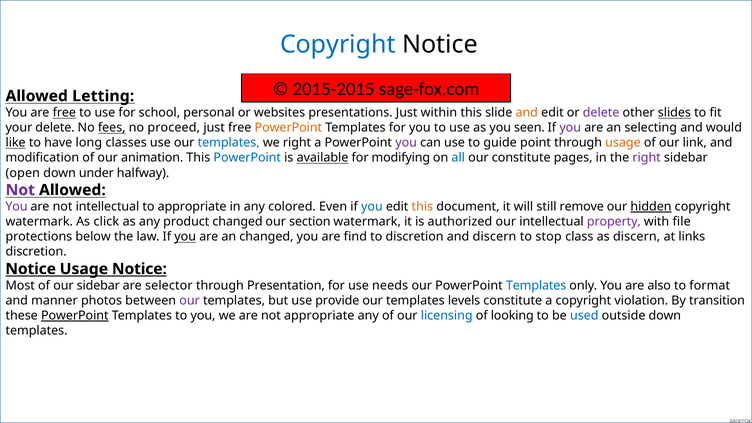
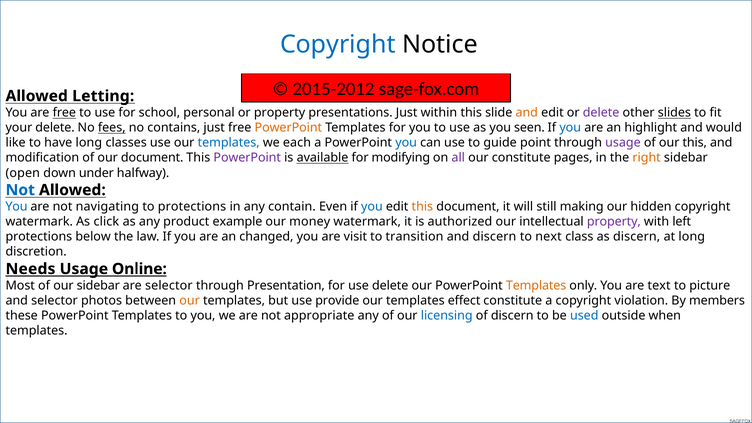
2015-2015: 2015-2015 -> 2015-2012 (334, 89)
or websites: websites -> property (280, 113)
proceed: proceed -> contains (174, 128)
you colour: purple -> blue (570, 128)
selecting: selecting -> highlight (651, 128)
like underline: present -> none (16, 143)
we right: right -> each (297, 143)
you colour: purple -> blue (406, 143)
usage colour: orange -> purple (623, 143)
our link: link -> this (695, 143)
our animation: animation -> document (152, 158)
PowerPoint colour: blue -> purple (247, 158)
all colour: blue -> purple (458, 158)
right colour: purple -> orange (647, 158)
Not colour: purple -> blue (20, 190)
You colour: purple -> blue (16, 207)
not intellectual: intellectual -> navigating (107, 207)
to appropriate: appropriate -> protections (192, 207)
colored: colored -> contain (292, 207)
remove: remove -> making (582, 207)
hidden underline: present -> none (651, 207)
product changed: changed -> example (237, 222)
section: section -> money (310, 222)
file: file -> left (682, 222)
you underline: present -> none (185, 237)
find: find -> visit (355, 237)
to discretion: discretion -> transition (415, 237)
stop: stop -> next (549, 237)
at links: links -> long (692, 237)
Notice: Notice -> Needs (30, 269)
Usage Notice: Notice -> Online (139, 269)
use needs: needs -> delete (390, 286)
Templates colour: blue -> orange (536, 286)
also: also -> text (659, 286)
format: format -> picture (710, 286)
and manner: manner -> selector (54, 301)
our colour: purple -> orange (190, 301)
levels: levels -> effect (464, 301)
transition: transition -> members (717, 301)
PowerPoint underline: present -> none (75, 316)
of looking: looking -> discern (512, 316)
outside down: down -> when (665, 316)
